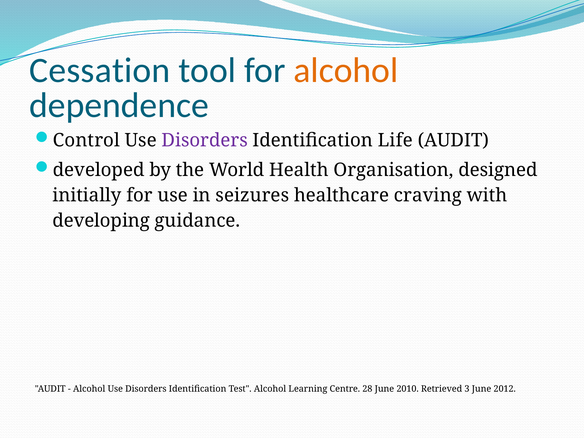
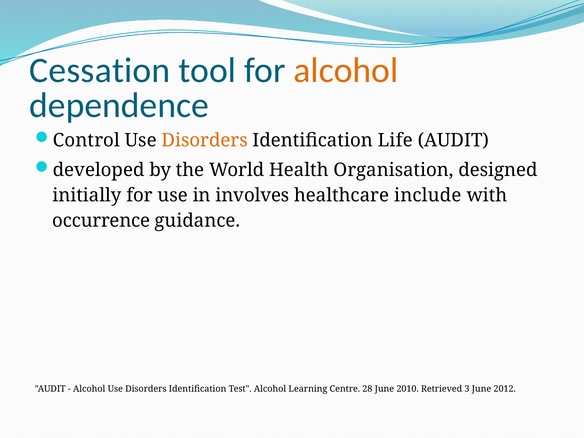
Disorders colour: purple -> orange (205, 140)
seizures: seizures -> involves (252, 195)
craving: craving -> include (428, 195)
developing: developing -> occurrence (101, 221)
